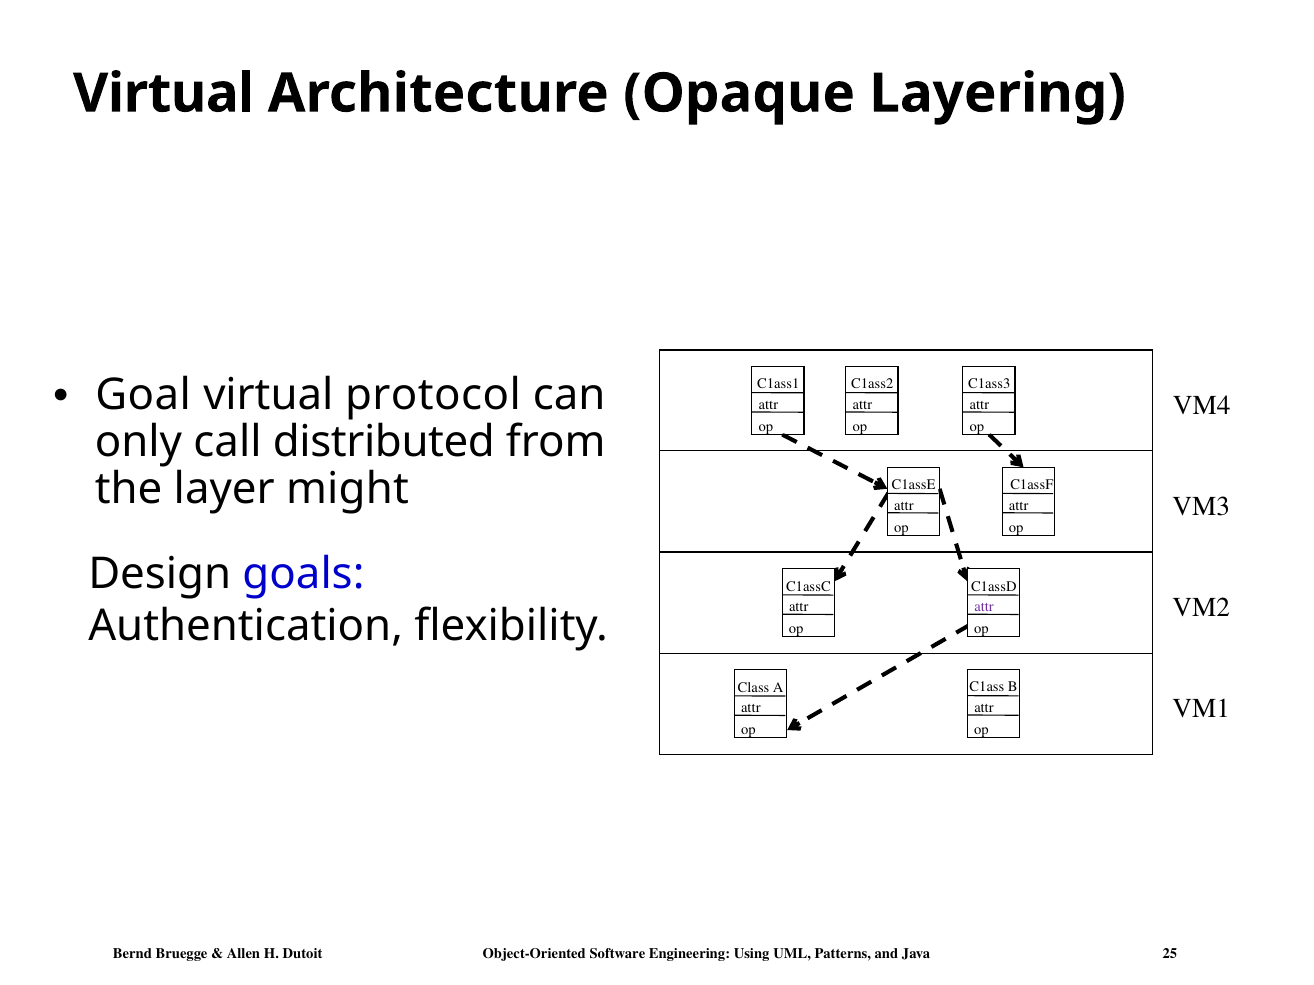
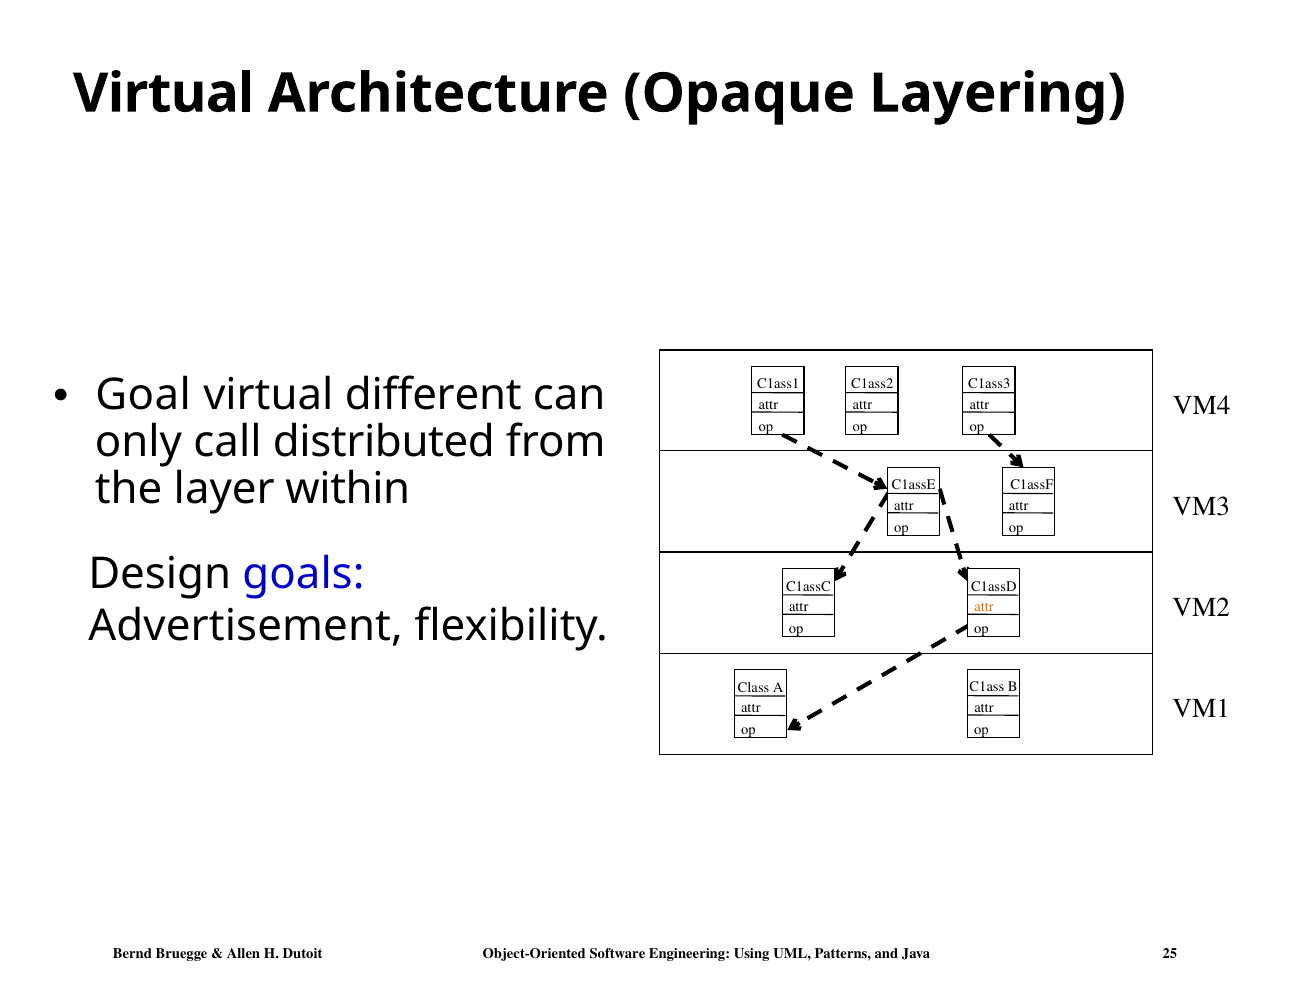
protocol: protocol -> different (433, 395)
might: might -> within (348, 489)
attr colour: purple -> orange (984, 607)
Authentication: Authentication -> Advertisement (246, 627)
